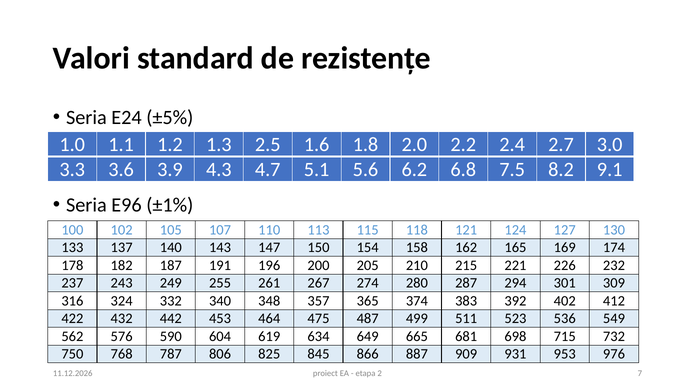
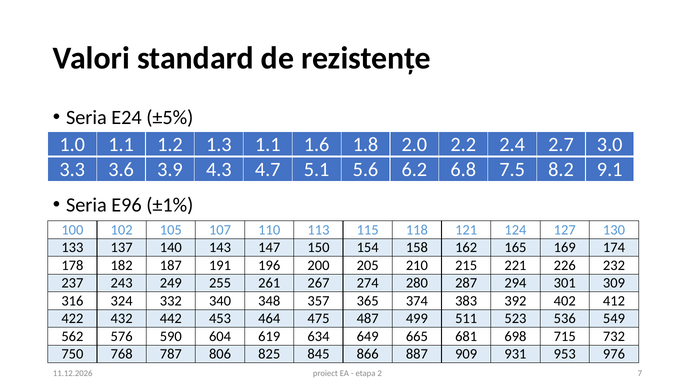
1.3 2.5: 2.5 -> 1.1 (268, 144)
